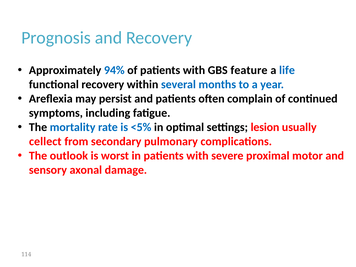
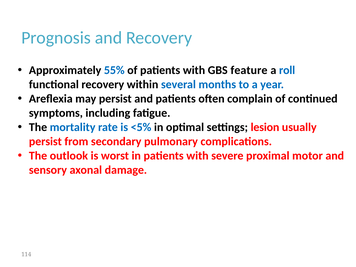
94%: 94% -> 55% (114, 70)
life: life -> roll (287, 70)
cellect: cellect -> persist (45, 142)
